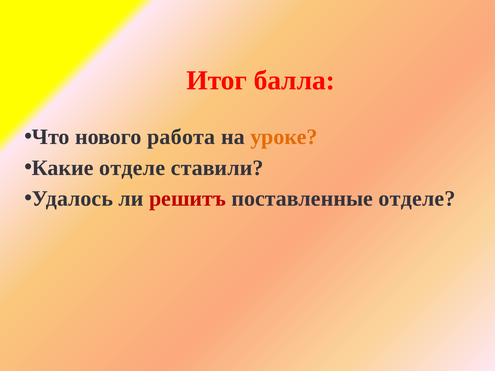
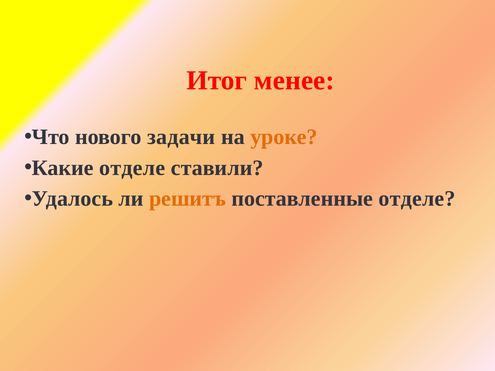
балла: балла -> менее (294, 80)
работа: работа -> задачи (181, 137)
решитъ colour: red -> orange (187, 199)
